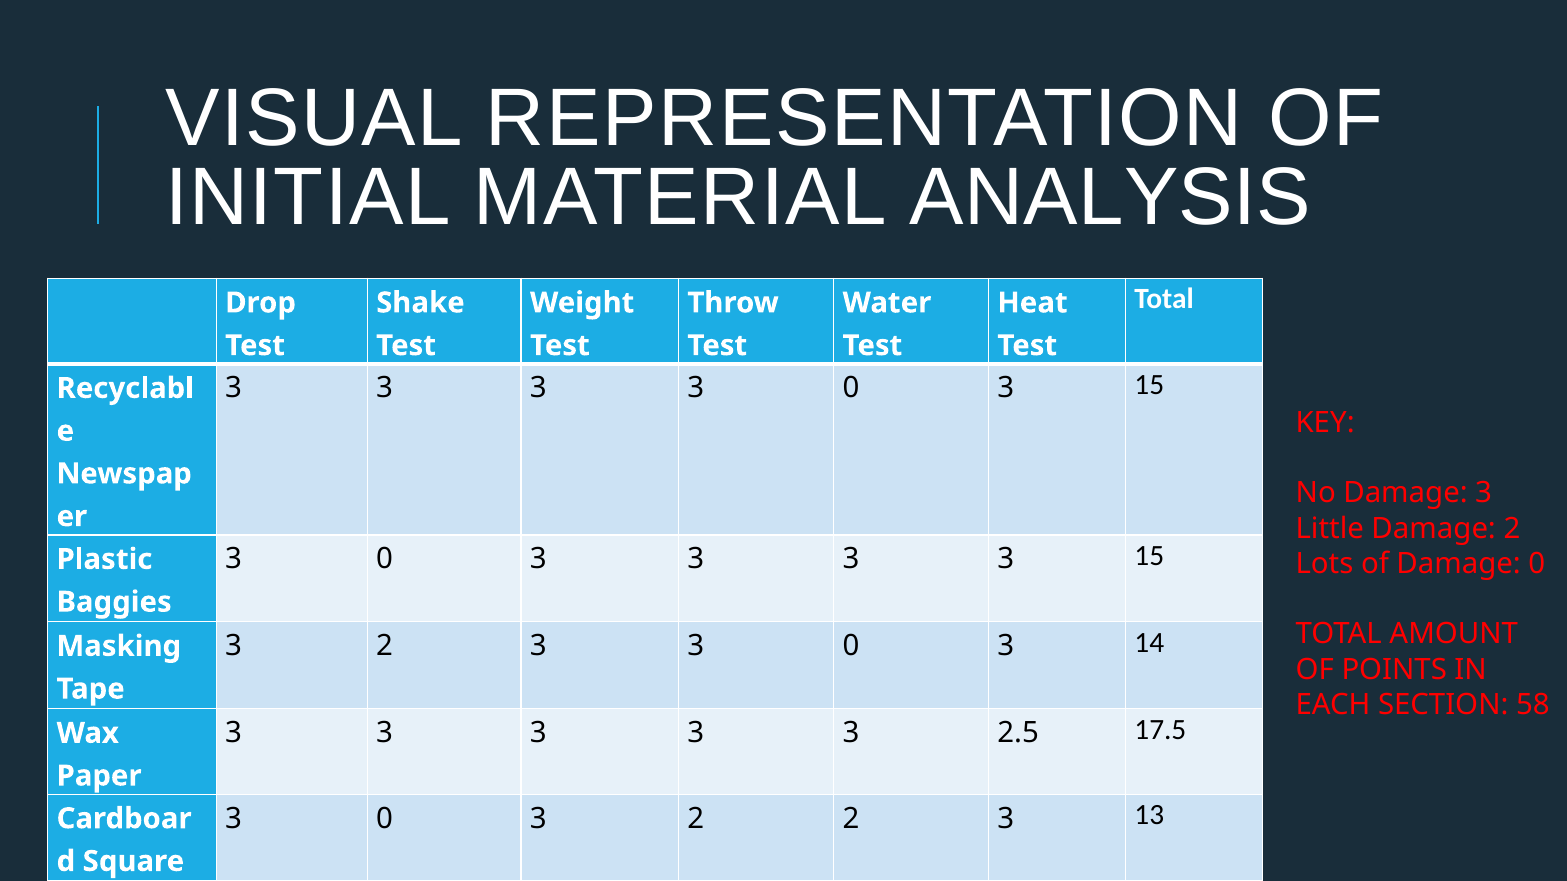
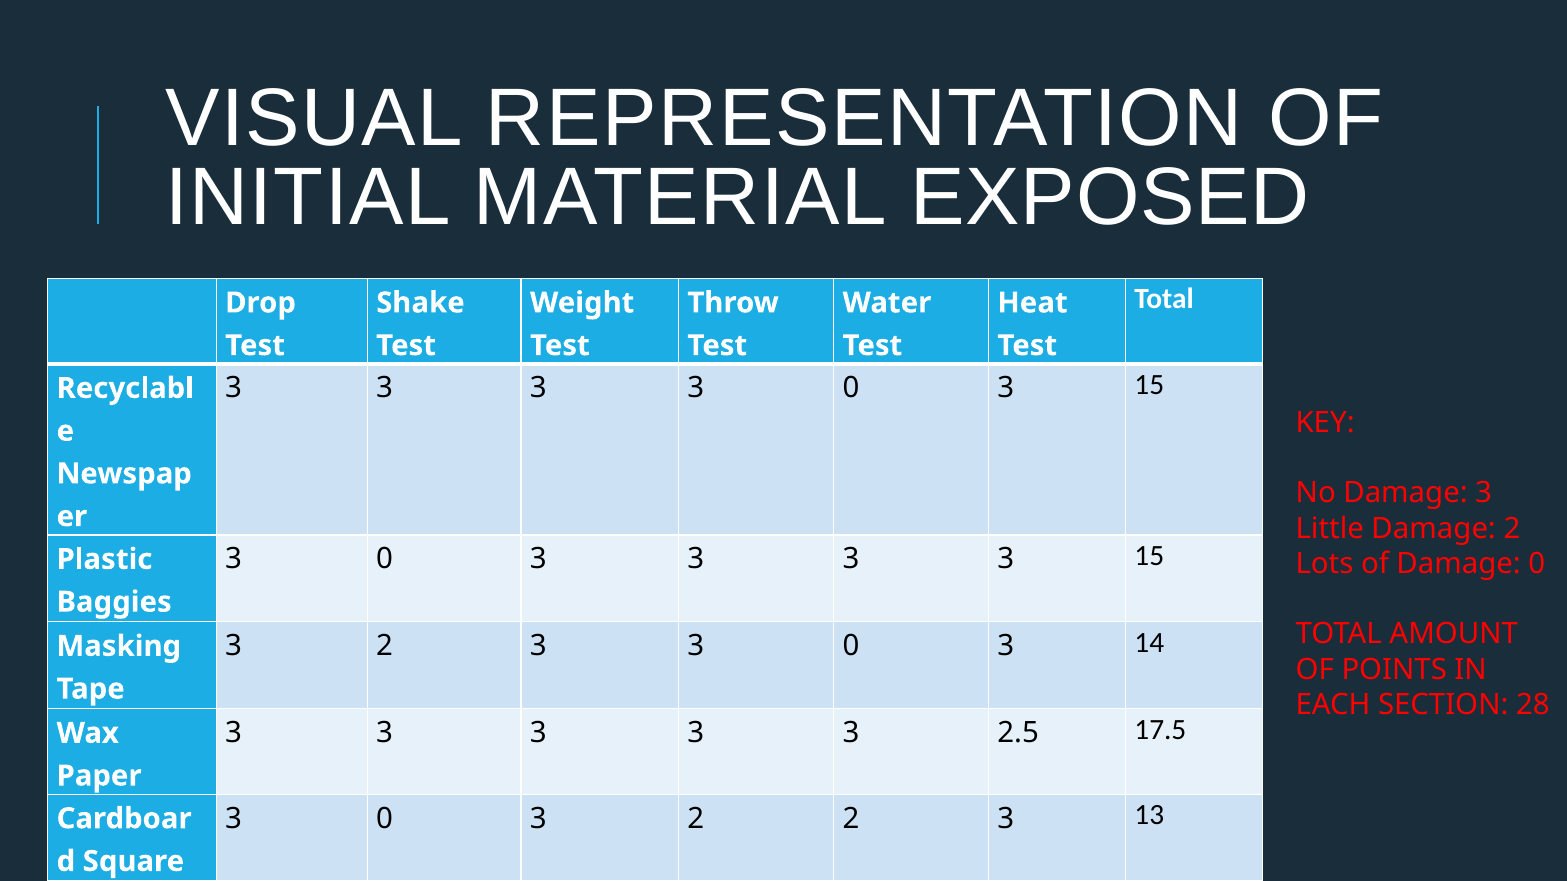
ANALYSIS: ANALYSIS -> EXPOSED (1110, 197)
58: 58 -> 28 (1533, 705)
